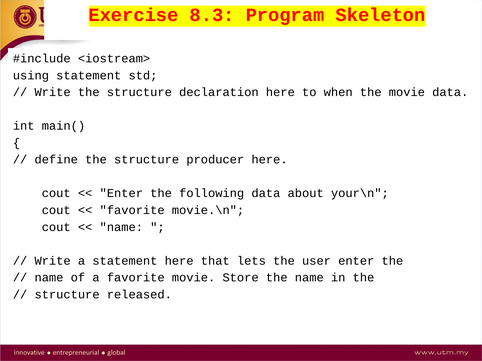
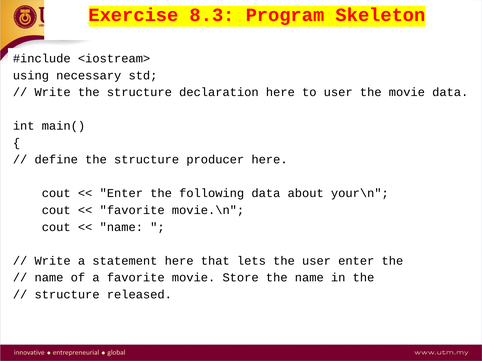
using statement: statement -> necessary (89, 76)
to when: when -> user (338, 92)
